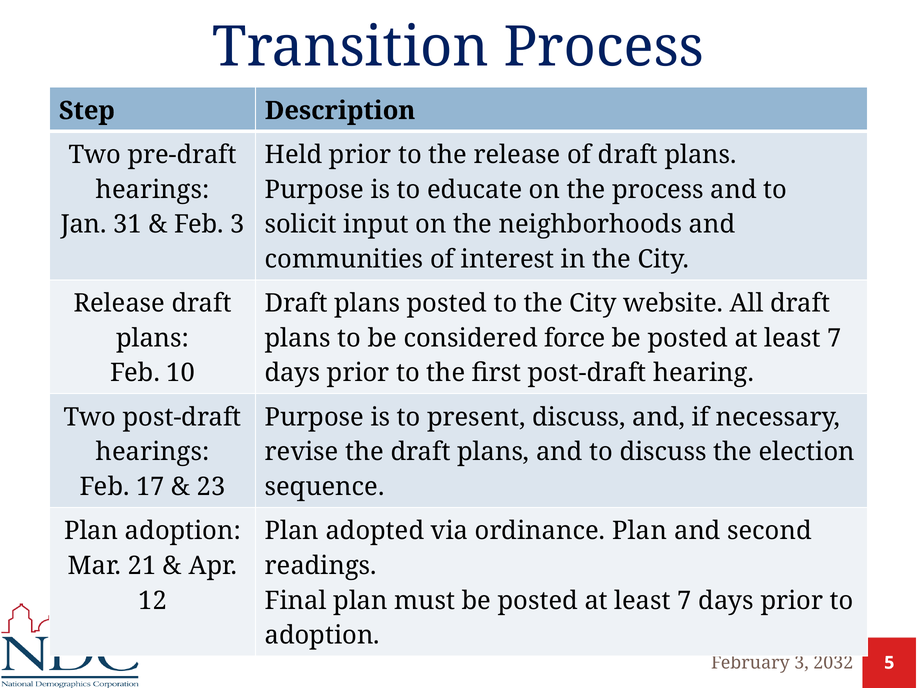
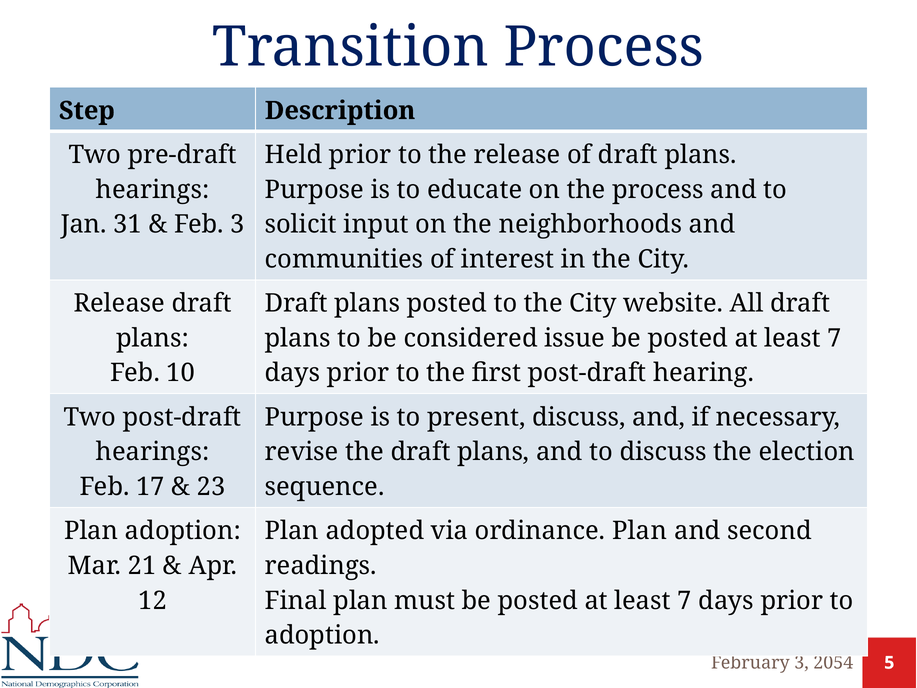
force: force -> issue (575, 338)
2032: 2032 -> 2054 (833, 663)
